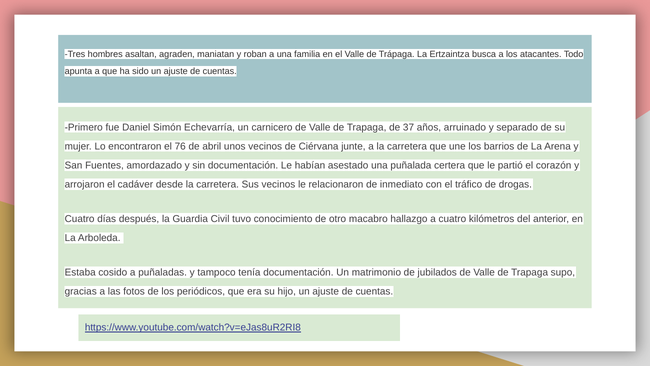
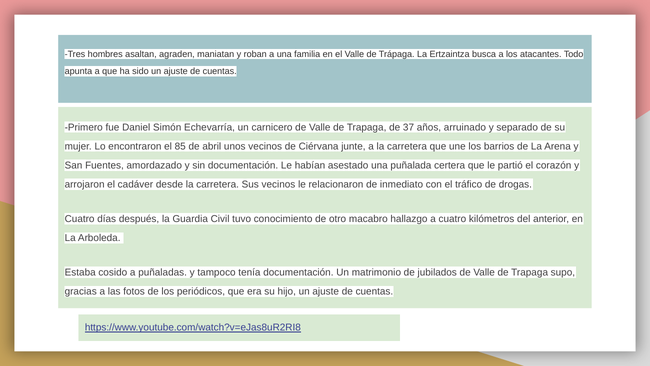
76: 76 -> 85 (180, 146)
